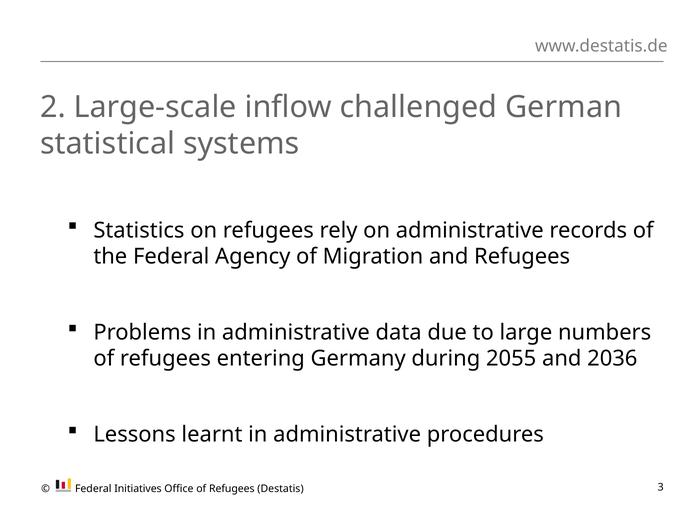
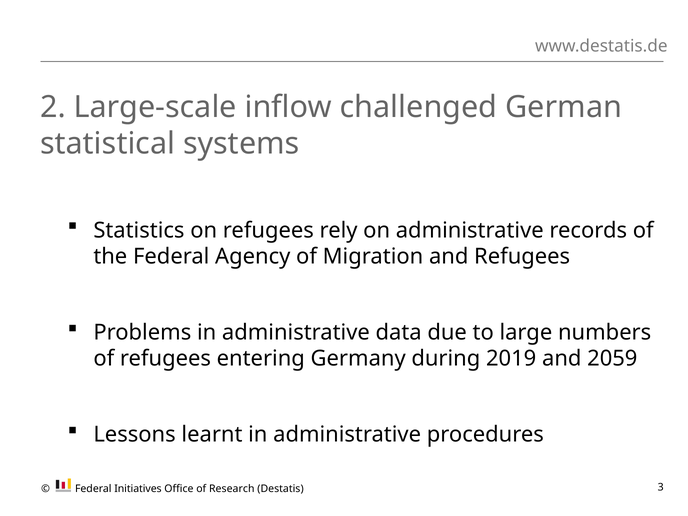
2055: 2055 -> 2019 (511, 359)
2036: 2036 -> 2059 (612, 359)
Office of Refugees: Refugees -> Research (232, 489)
